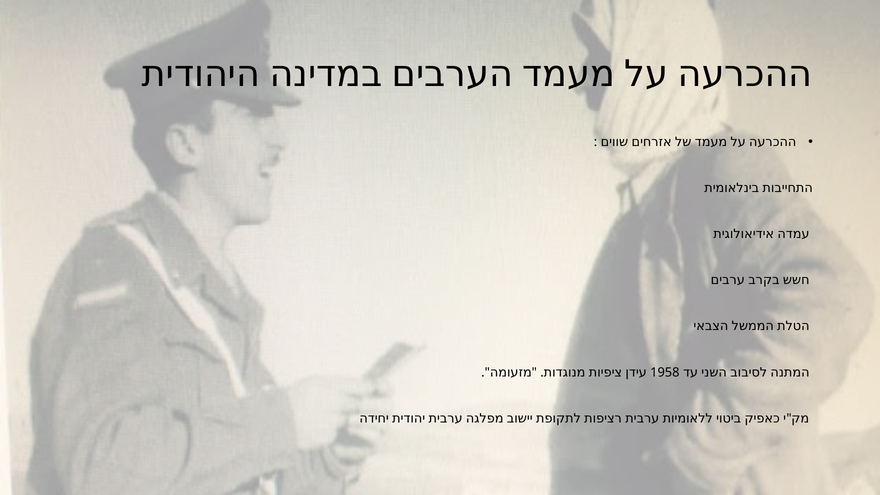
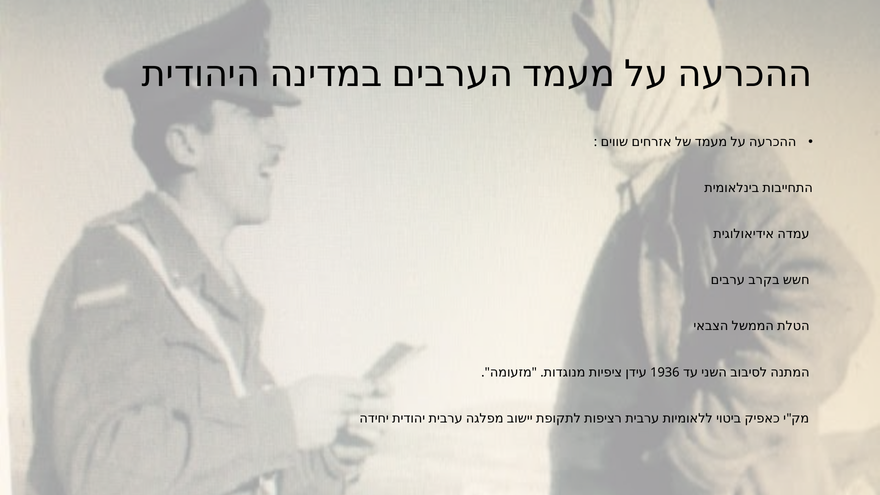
1958: 1958 -> 1936 (665, 372)
